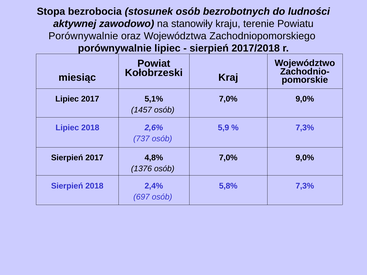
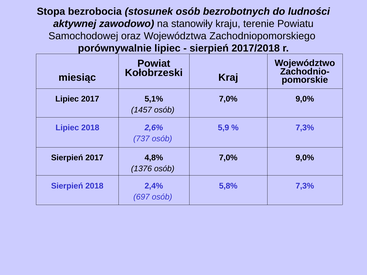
Porównywalnie: Porównywalnie -> Samochodowej (83, 36)
